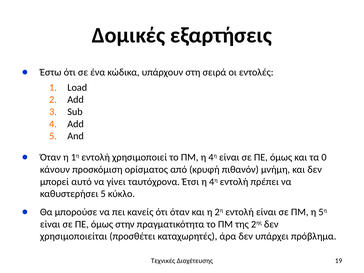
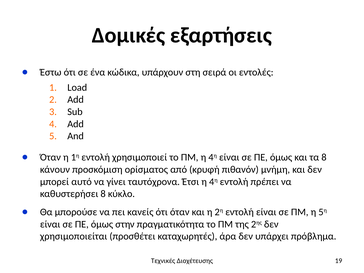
τα 0: 0 -> 8 (324, 157)
καθυστερήσει 5: 5 -> 8 (103, 194)
